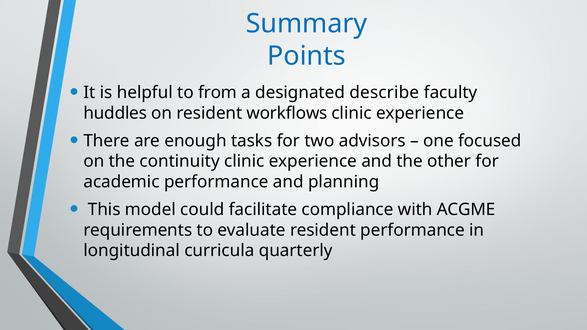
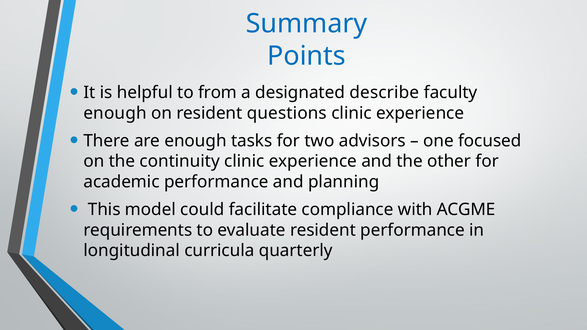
huddles: huddles -> enough (115, 113)
workflows: workflows -> questions (287, 113)
